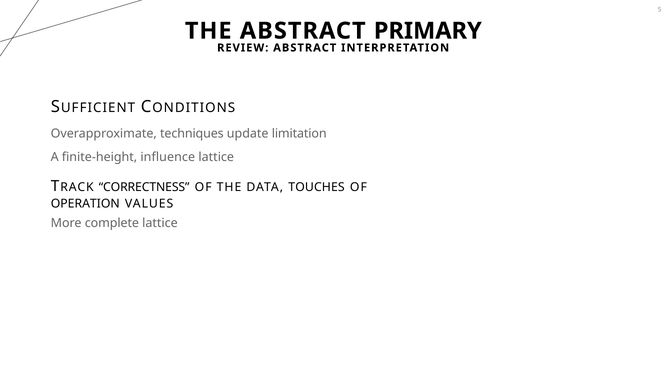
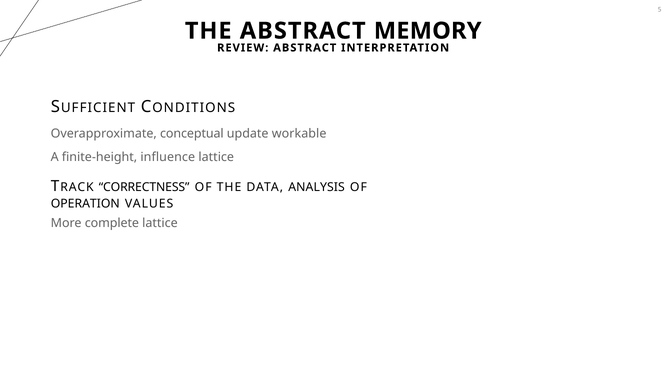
PRIMARY: PRIMARY -> MEMORY (428, 31)
techniques: techniques -> conceptual (192, 134)
limitation: limitation -> workable (299, 134)
TOUCHES: TOUCHES -> ANALYSIS (317, 187)
